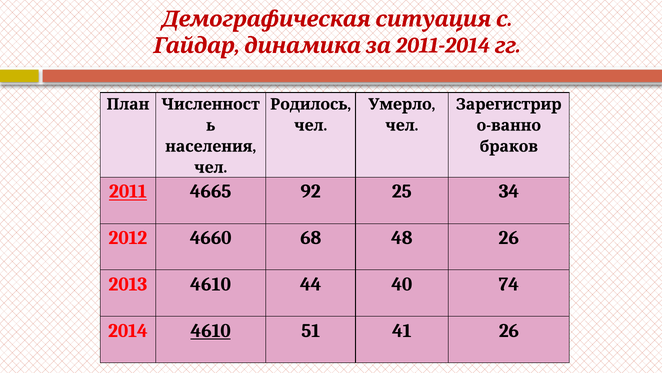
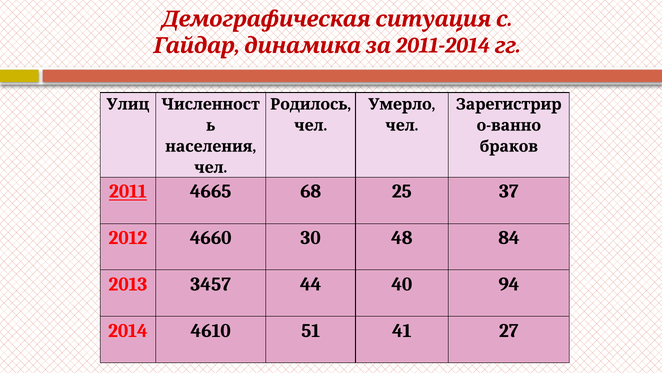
План: План -> Улиц (128, 104)
92: 92 -> 68 (311, 191)
34: 34 -> 37 (509, 191)
68: 68 -> 30 (311, 237)
48 26: 26 -> 84 (509, 237)
2013 4610: 4610 -> 3457 (211, 284)
74: 74 -> 94 (509, 284)
4610 underline: present -> none (211, 330)
41 26: 26 -> 27 (509, 330)
